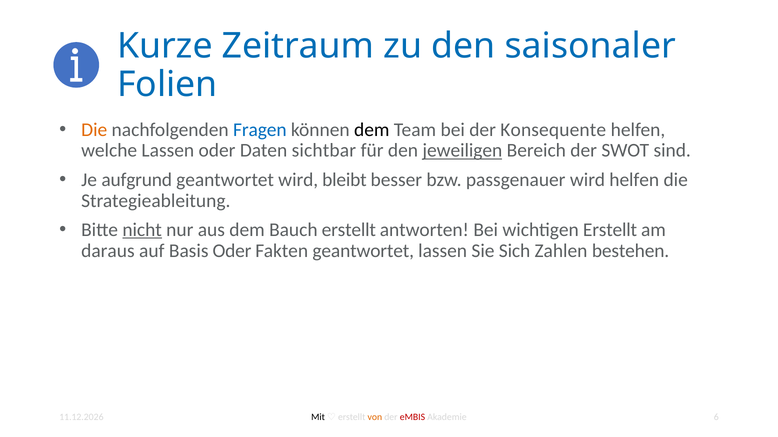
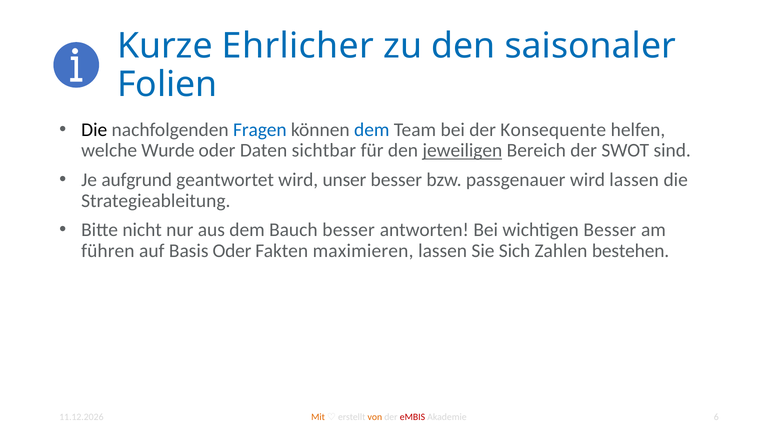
Zeitraum: Zeitraum -> Ehrlicher (298, 46)
Die colour: orange -> black (94, 130)
dem colour: black -> blue (372, 130)
welche Lassen: Lassen -> Wurde (168, 151)
bleibt: bleibt -> unser (344, 180)
wird helfen: helfen -> lassen (634, 180)
nicht underline: present -> none (142, 230)
Bauch erstellt: erstellt -> besser (349, 230)
wichtigen Erstellt: Erstellt -> Besser (610, 230)
daraus: daraus -> führen (108, 251)
Fakten geantwortet: geantwortet -> maximieren (363, 251)
Mit colour: black -> orange (318, 418)
